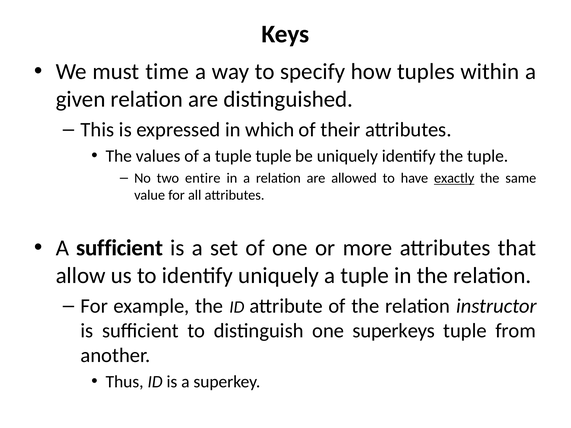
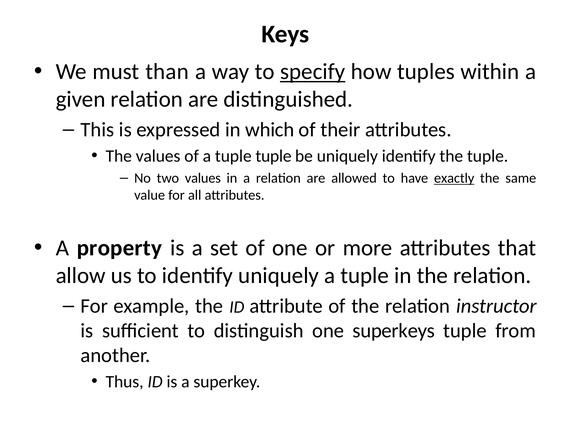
time: time -> than (167, 72)
specify underline: none -> present (313, 72)
two entire: entire -> values (203, 178)
A sufficient: sufficient -> property (119, 248)
